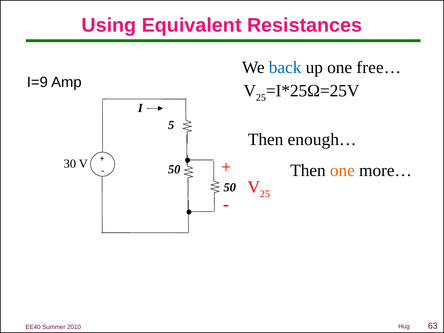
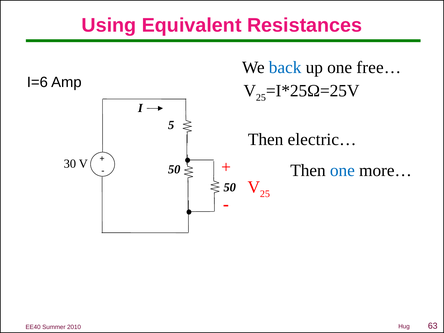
I=9: I=9 -> I=6 (37, 82)
enough…: enough… -> electric… (322, 140)
one colour: orange -> blue (342, 171)
